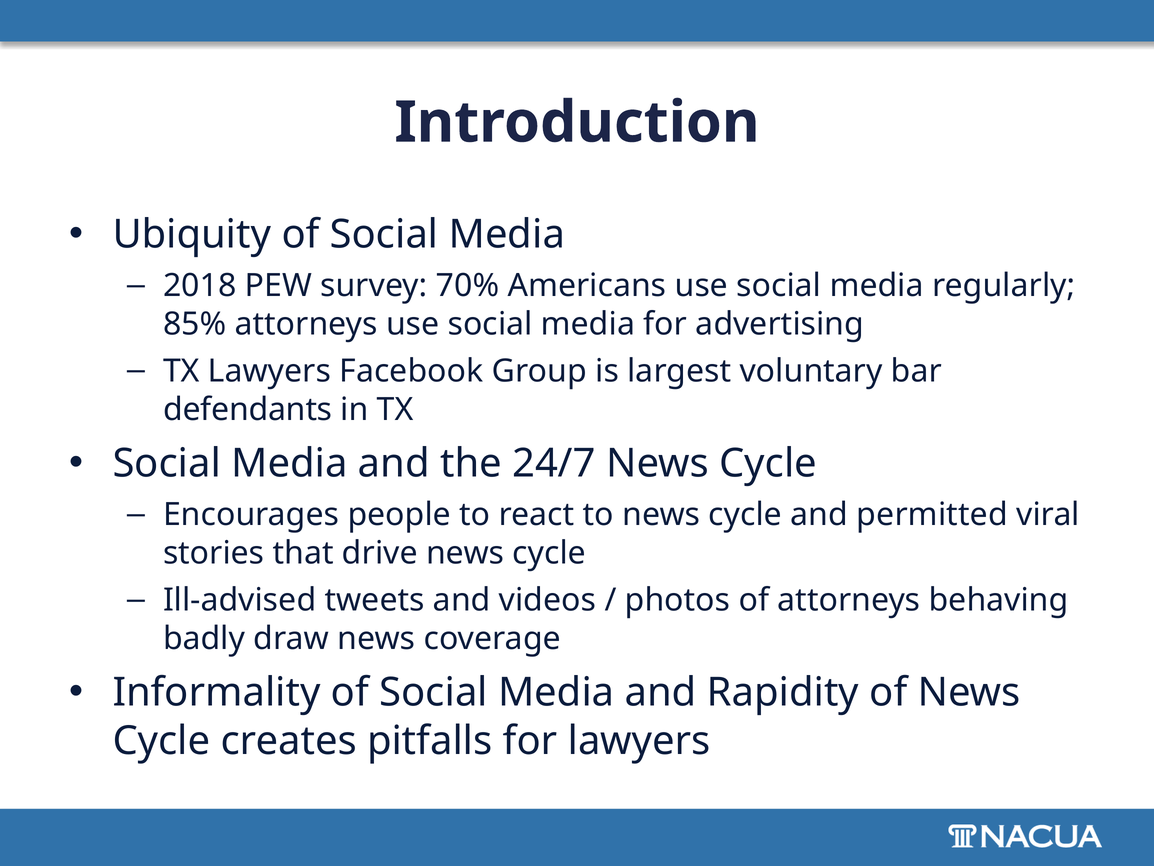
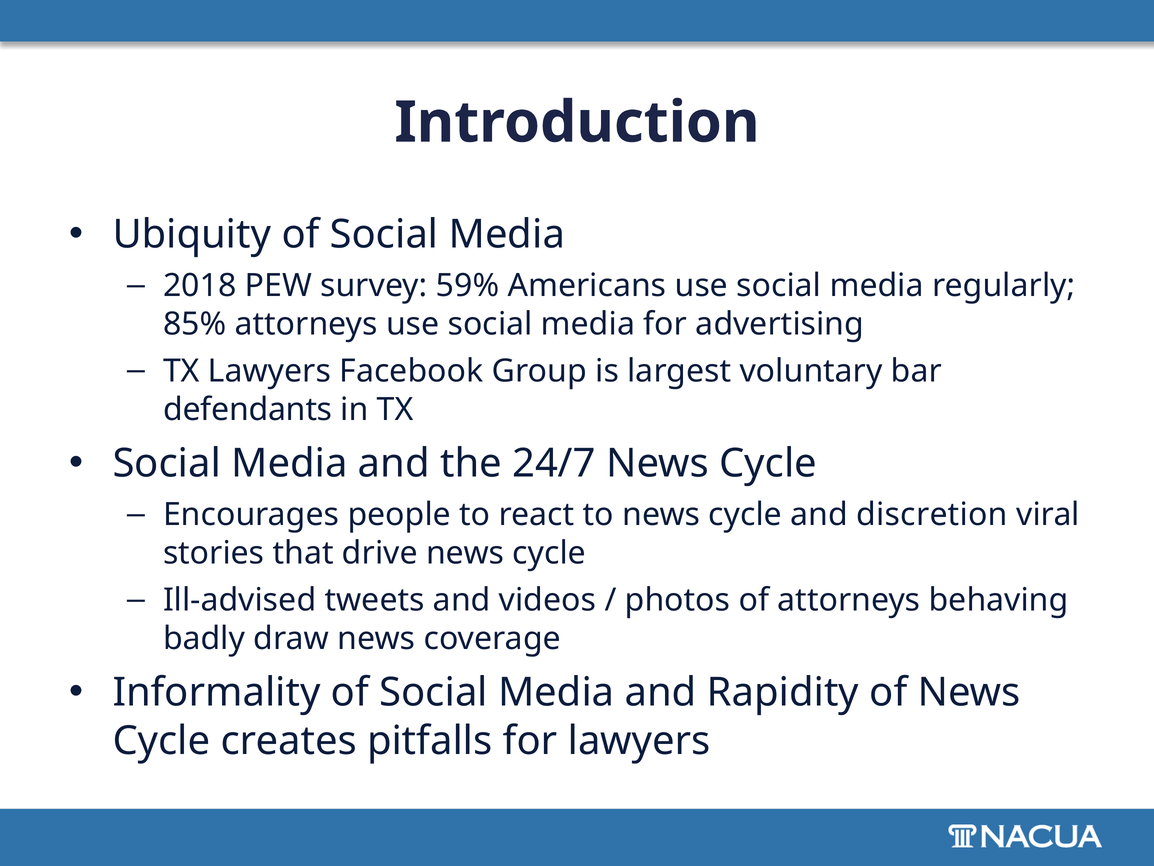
70%: 70% -> 59% (467, 286)
permitted: permitted -> discretion (932, 514)
